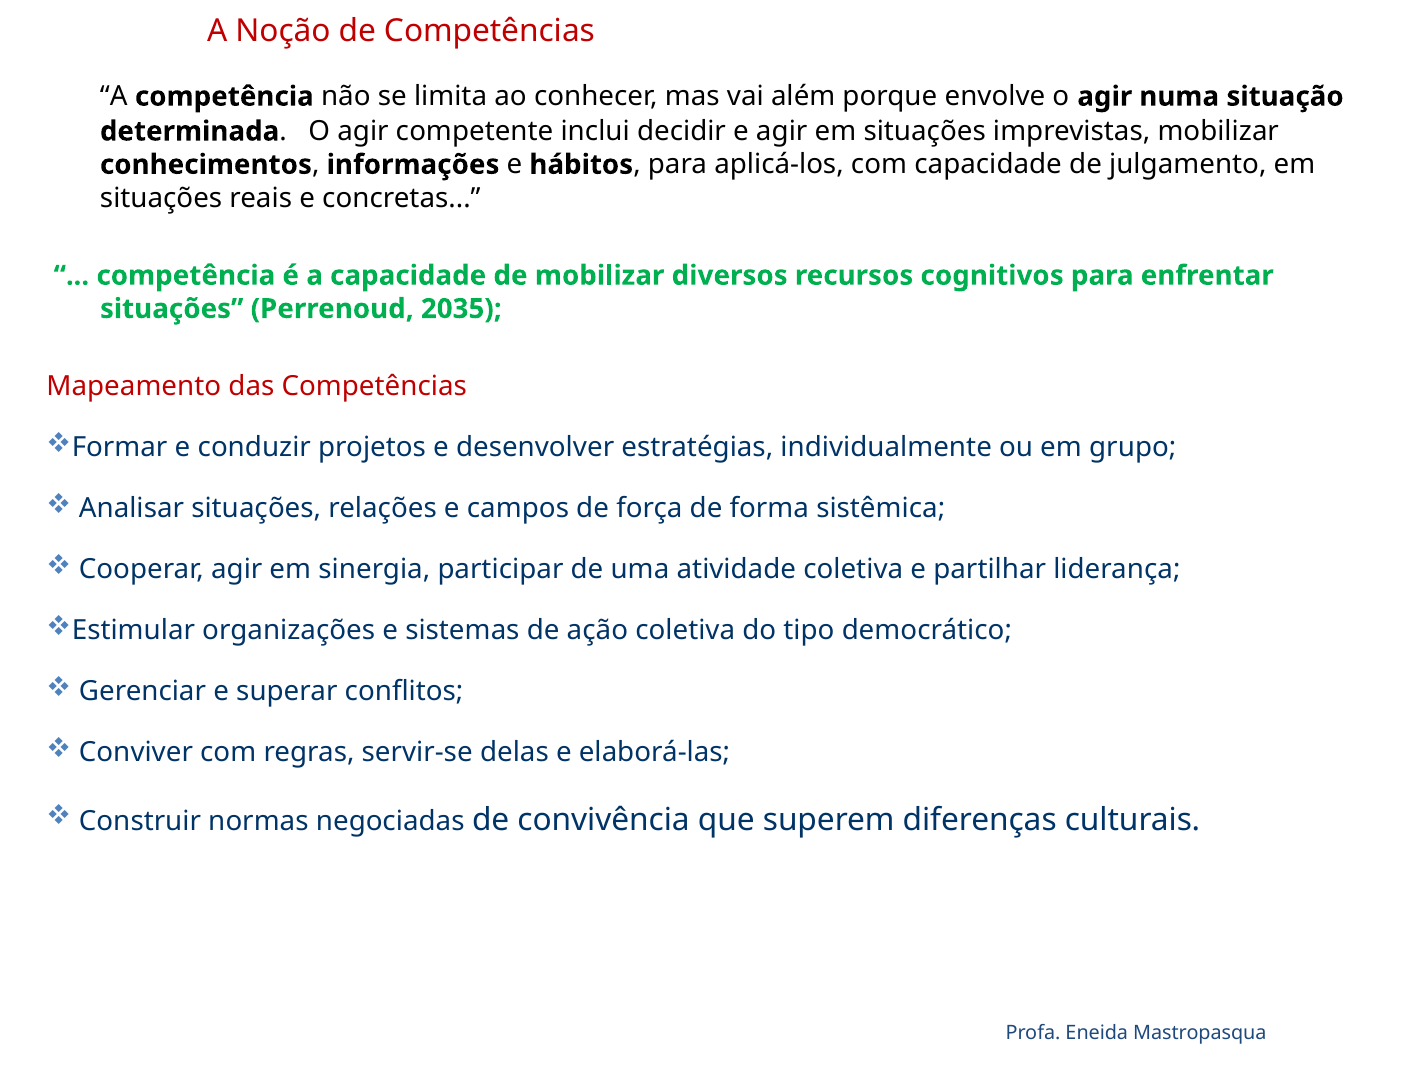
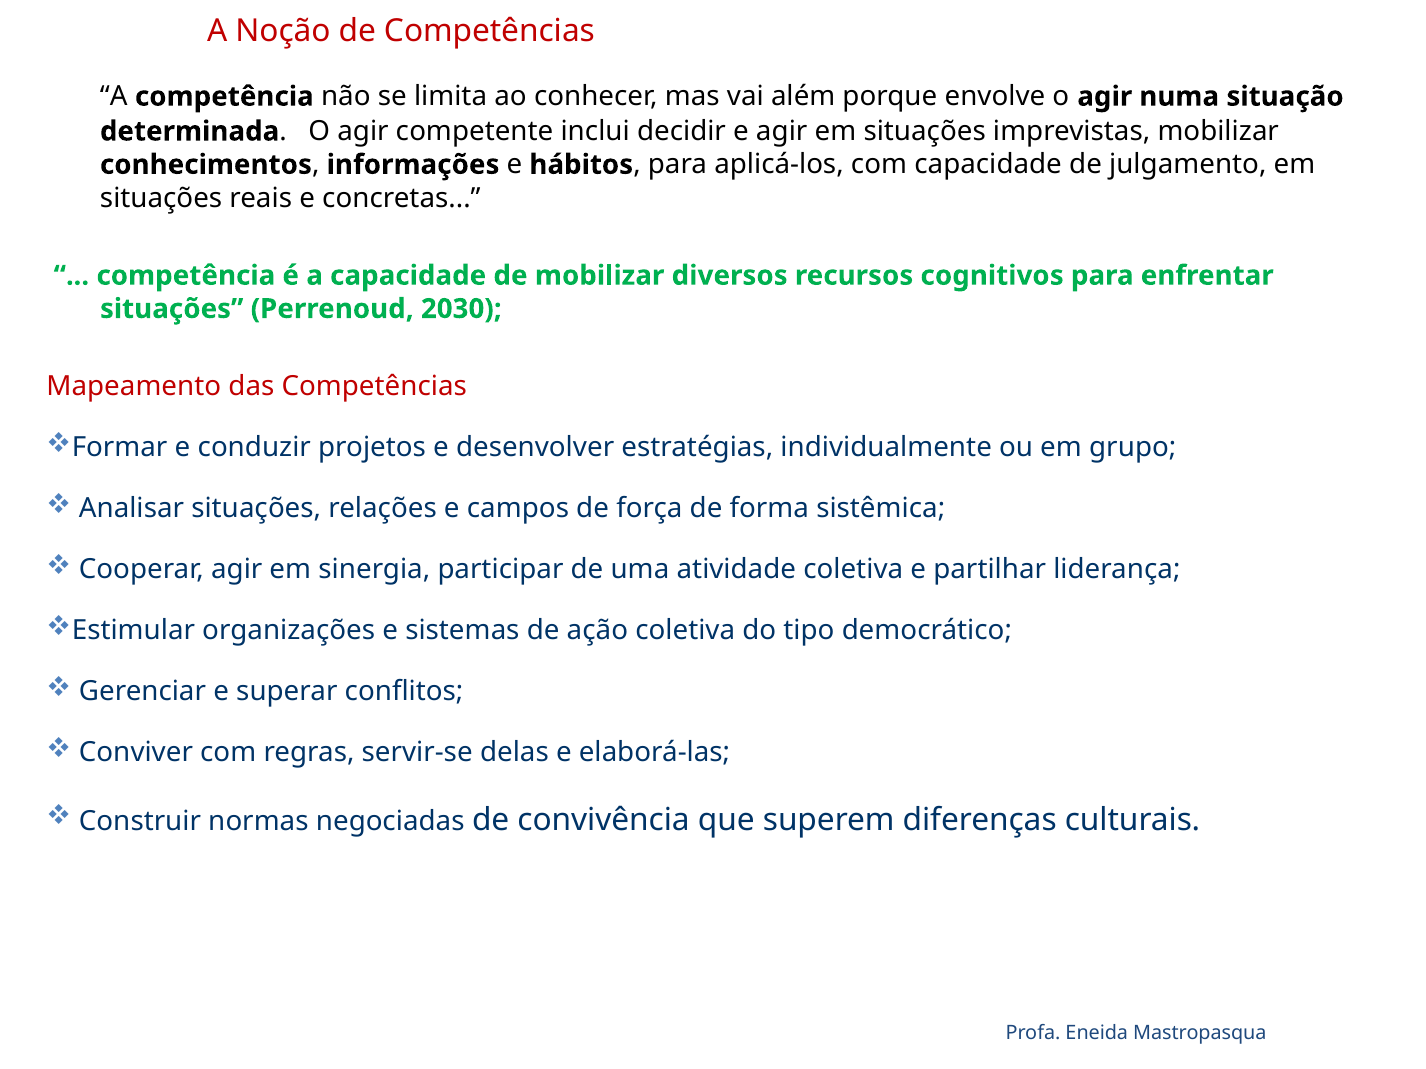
2035: 2035 -> 2030 (461, 309)
